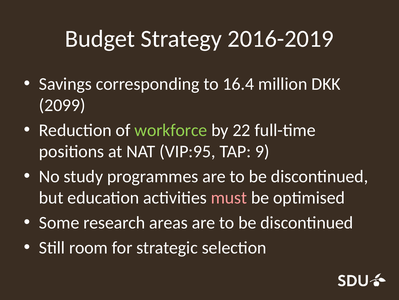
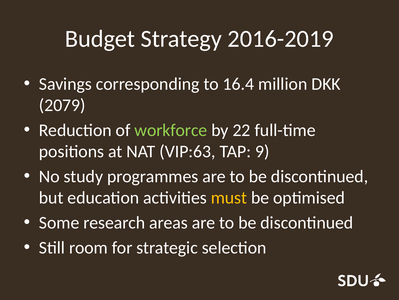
2099: 2099 -> 2079 (62, 105)
VIP:95: VIP:95 -> VIP:63 (187, 151)
must colour: pink -> yellow (229, 197)
